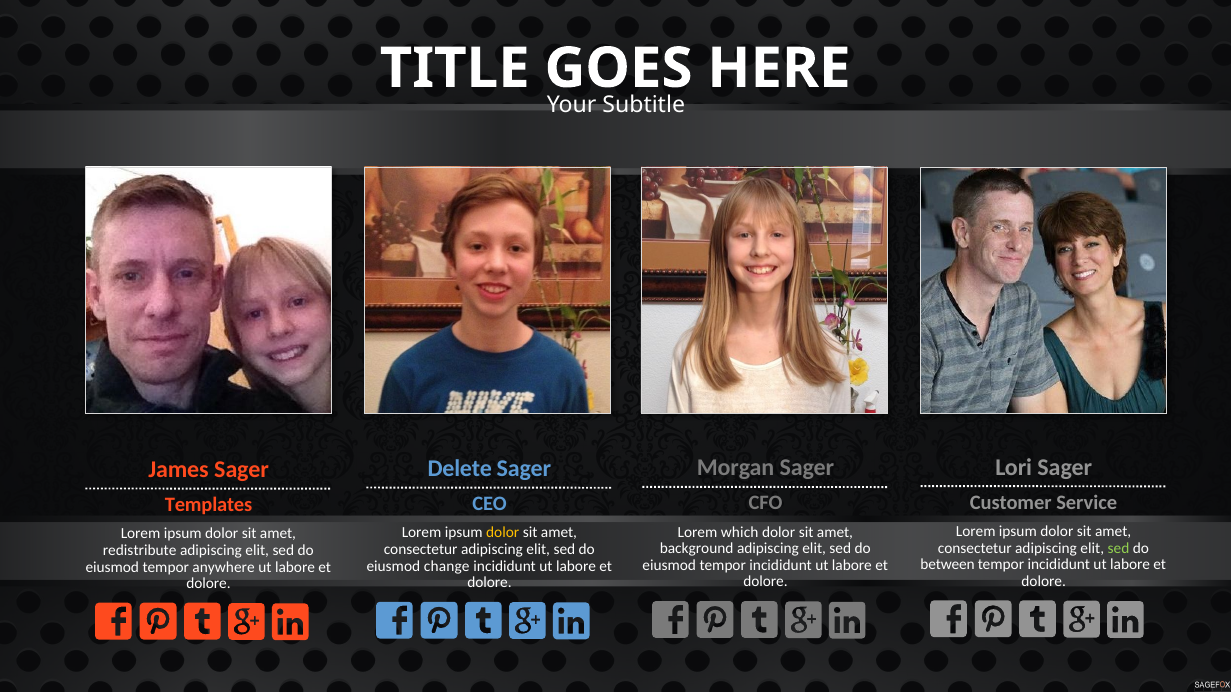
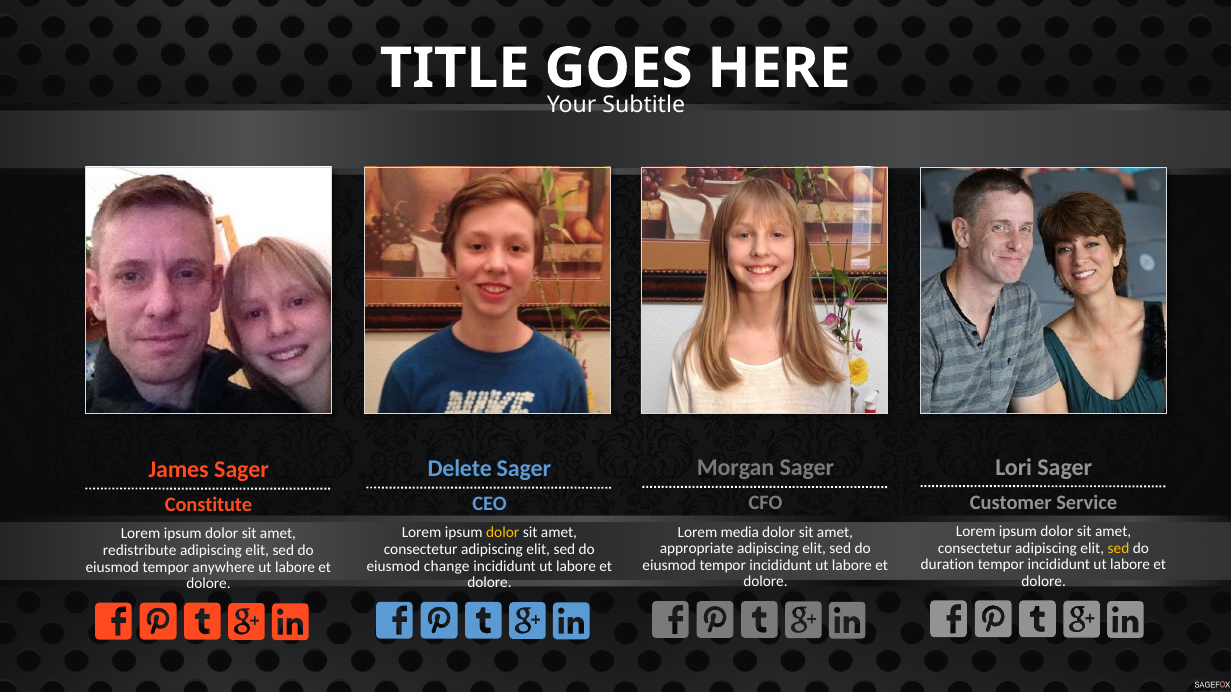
Templates: Templates -> Constitute (209, 505)
which: which -> media (740, 532)
sed colour: light green -> yellow (1119, 548)
background: background -> appropriate (697, 549)
between: between -> duration (947, 565)
